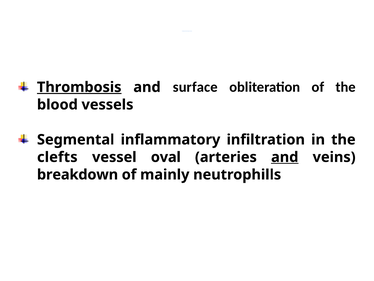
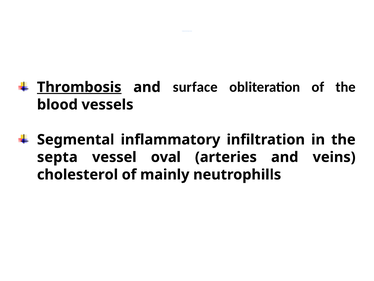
clefts: clefts -> septa (57, 157)
and underline: present -> none (285, 157)
breakdown: breakdown -> cholesterol (77, 174)
